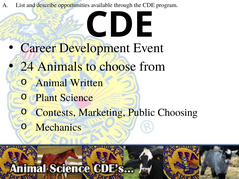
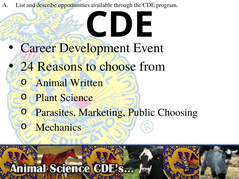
Animals: Animals -> Reasons (60, 67)
Contests: Contests -> Parasites (56, 113)
